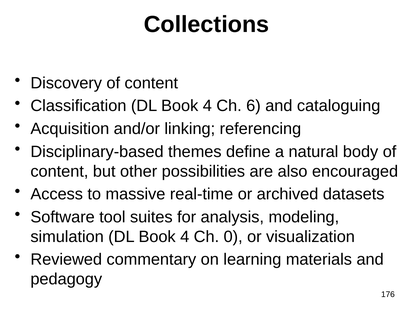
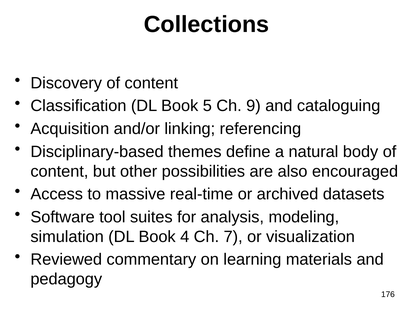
Classification DL Book 4: 4 -> 5 (207, 106)
6: 6 -> 9 (253, 106)
0: 0 -> 7 (233, 237)
